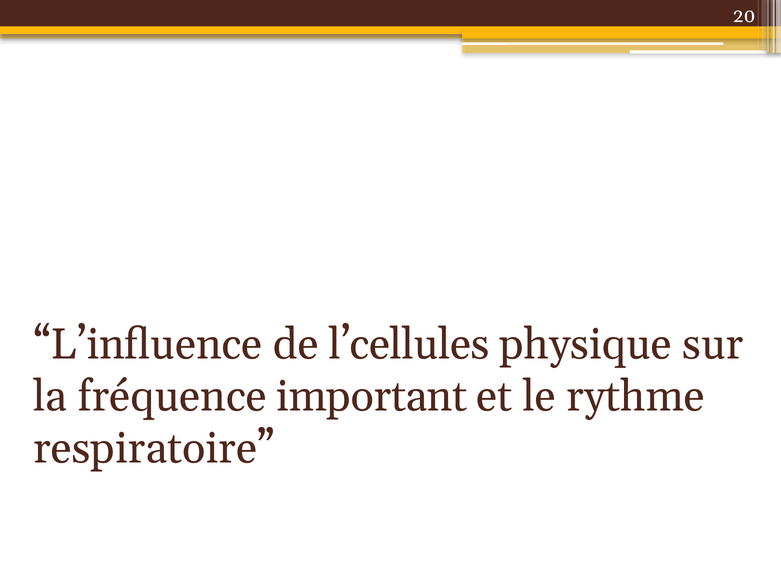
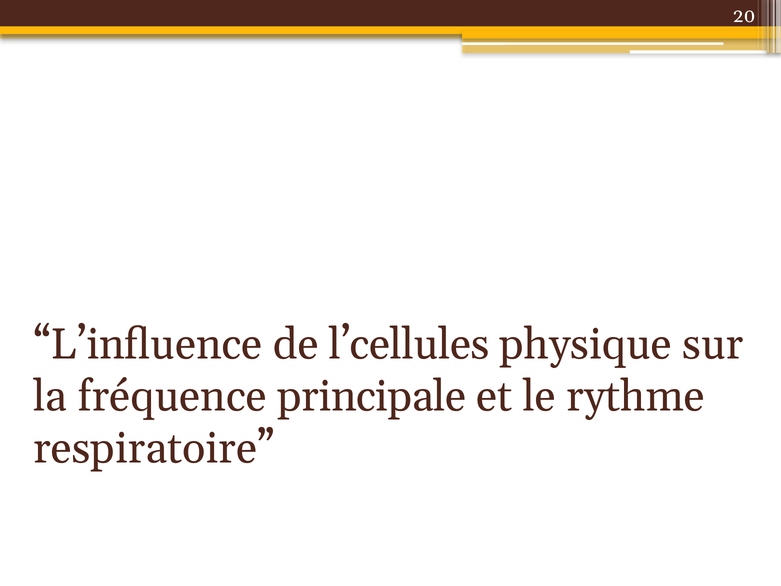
fréquence important: important -> principale (372, 396)
